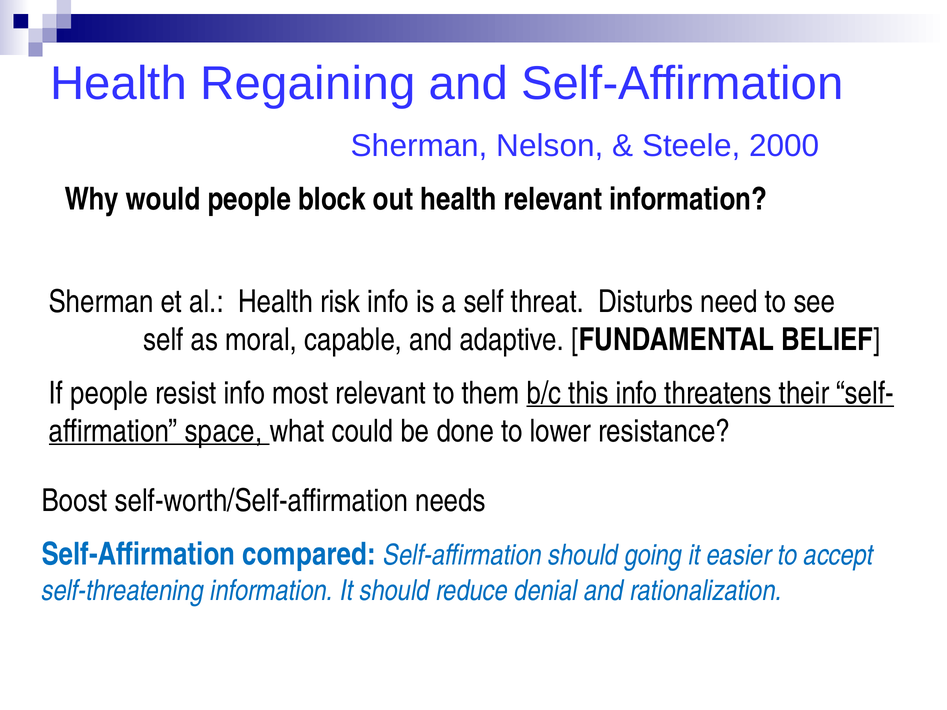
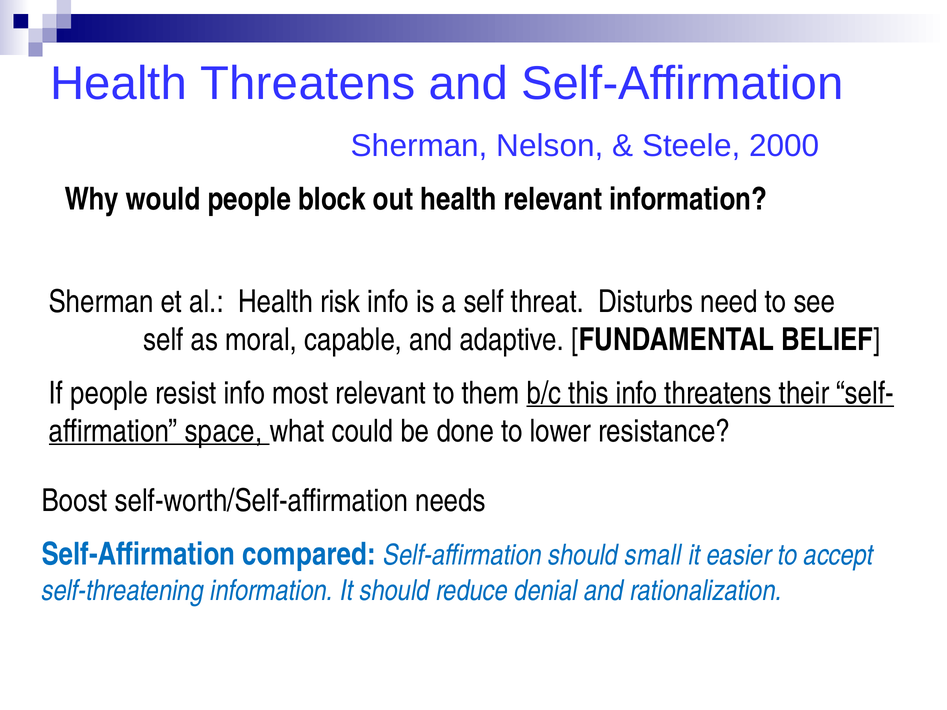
Health Regaining: Regaining -> Threatens (308, 84)
going: going -> small (653, 556)
